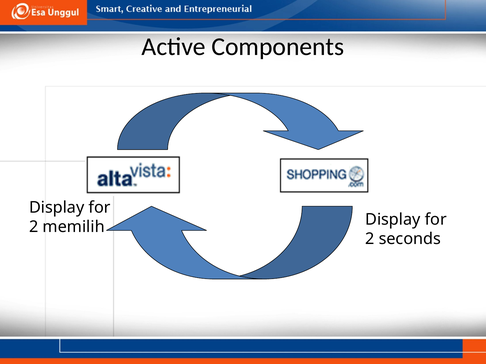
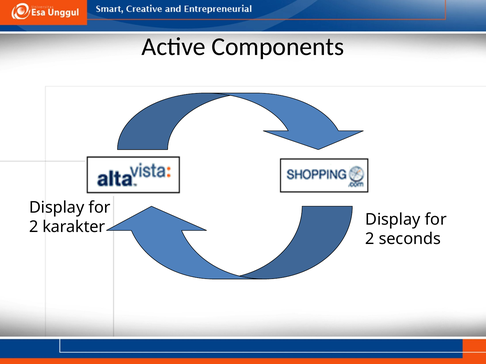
memilih: memilih -> karakter (74, 227)
